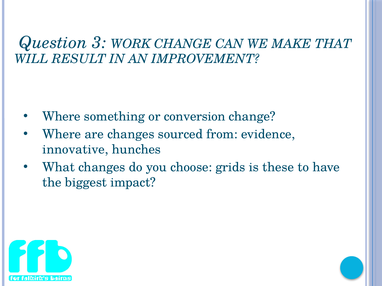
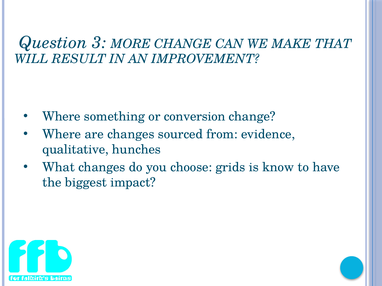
WORK: WORK -> MORE (131, 44)
innovative: innovative -> qualitative (76, 150)
these: these -> know (278, 168)
